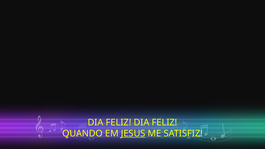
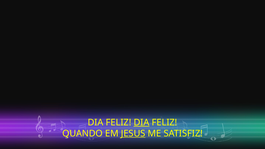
DIA underline: none -> present (142, 122)
